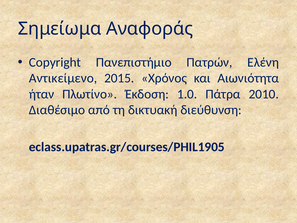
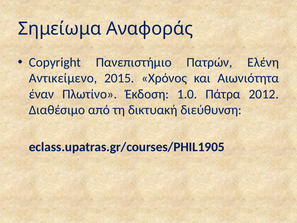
ήταν: ήταν -> έναν (42, 94)
2010: 2010 -> 2012 (264, 94)
